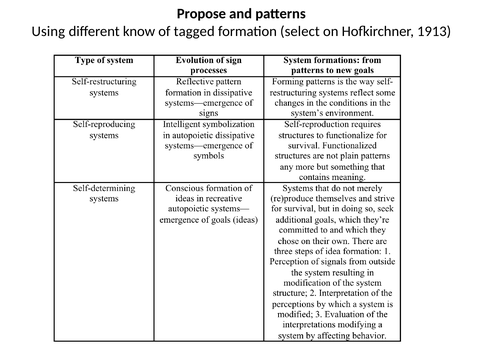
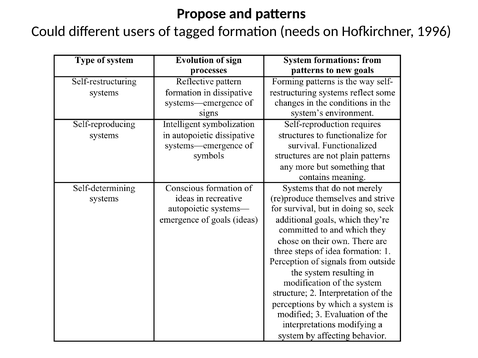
Using: Using -> Could (48, 31)
know: know -> users (139, 31)
select: select -> needs (300, 31)
1913: 1913 -> 1996 (434, 31)
